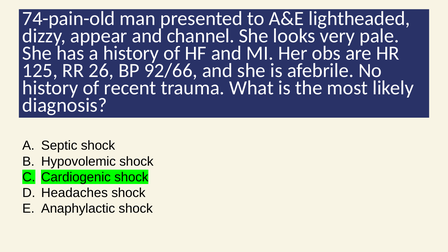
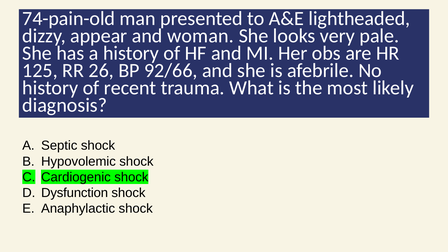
channel: channel -> woman (200, 36)
Headaches: Headaches -> Dysfunction (75, 193)
